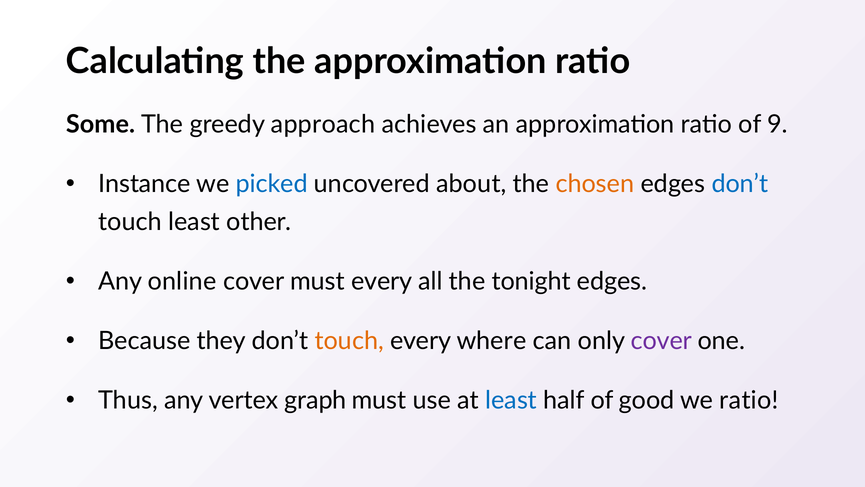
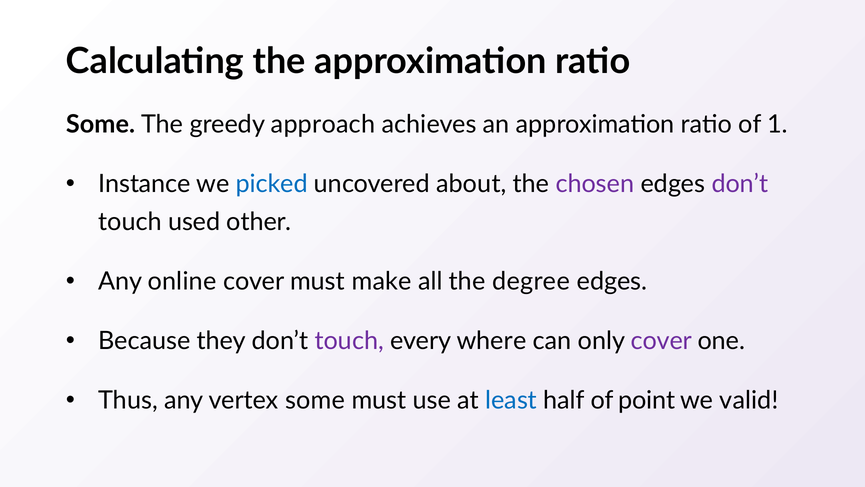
9: 9 -> 1 (778, 124)
chosen colour: orange -> purple (595, 184)
don’t colour: blue -> purple (740, 184)
touch least: least -> used (194, 222)
must every: every -> make (382, 281)
tonight: tonight -> degree (531, 281)
touch colour: orange -> purple (349, 341)
vertex graph: graph -> some (315, 400)
good: good -> point (647, 400)
we ratio: ratio -> valid (749, 400)
